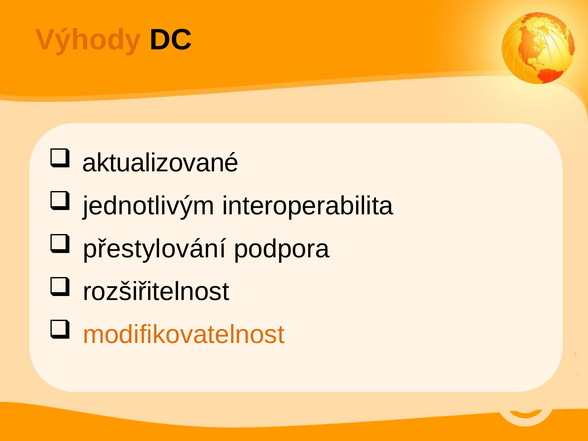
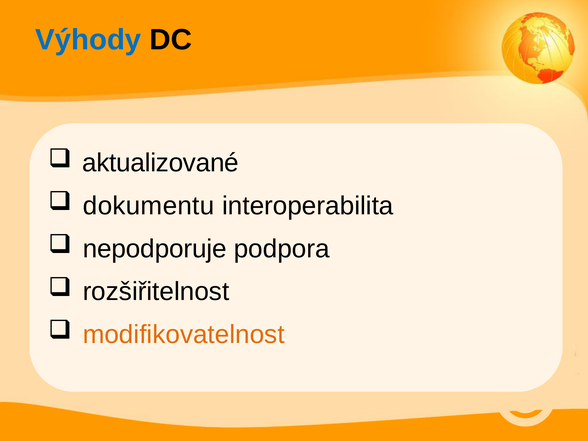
Výhody colour: orange -> blue (88, 40)
jednotlivým: jednotlivým -> dokumentu (149, 206)
přestylování: přestylování -> nepodporuje (155, 249)
